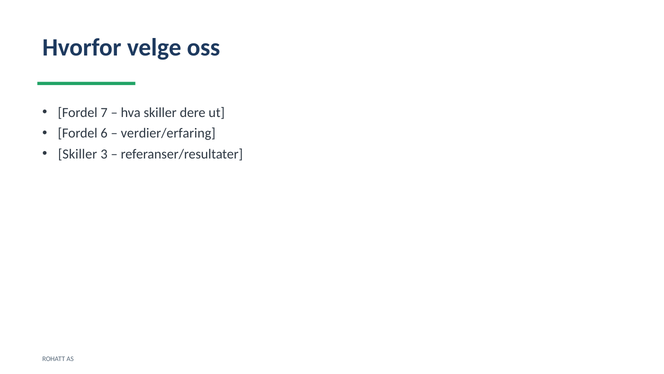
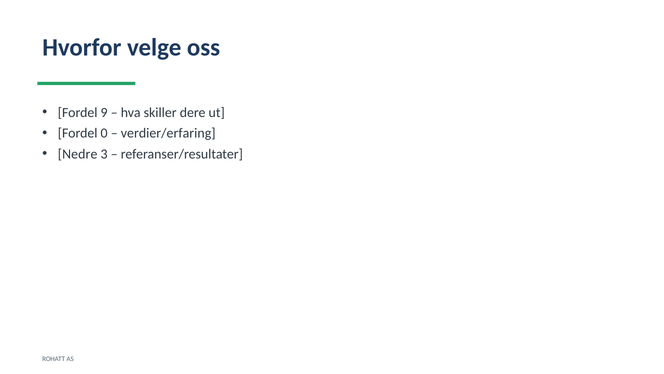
7: 7 -> 9 (104, 112)
6: 6 -> 0 (104, 133)
Skiller: Skiller -> Nedre (78, 154)
